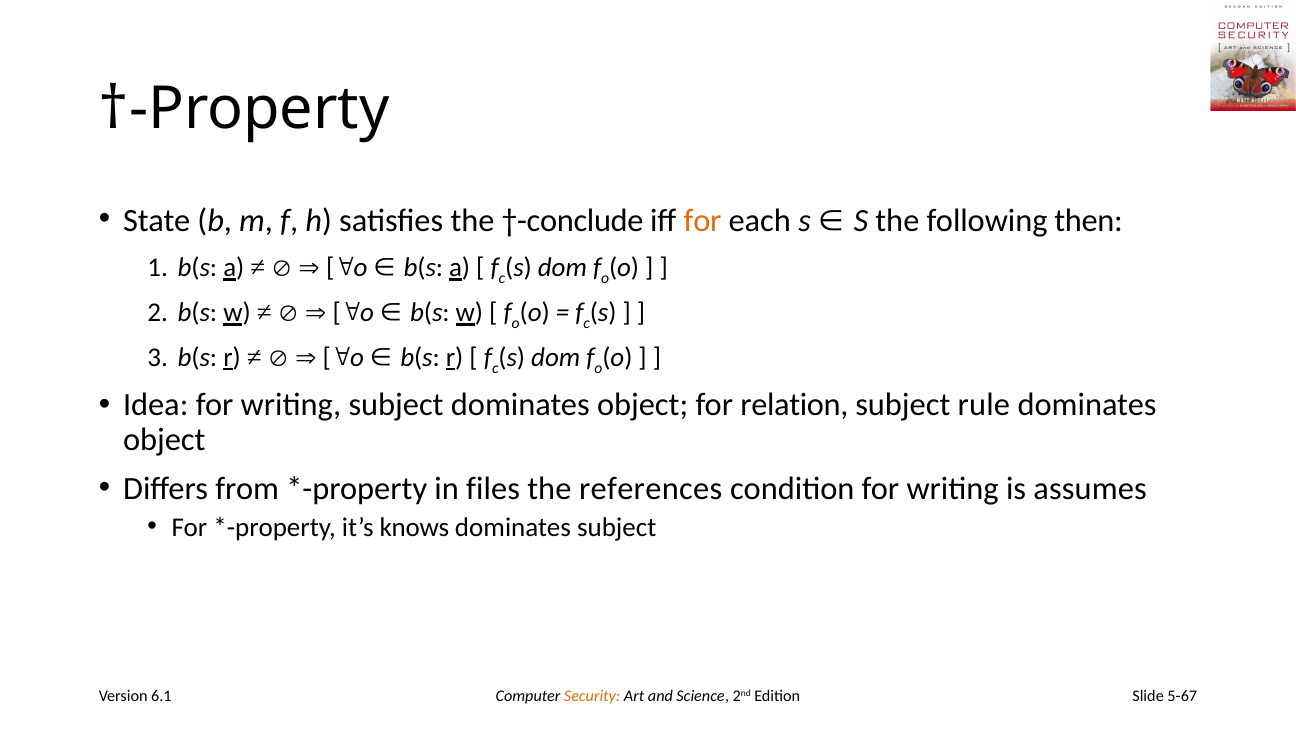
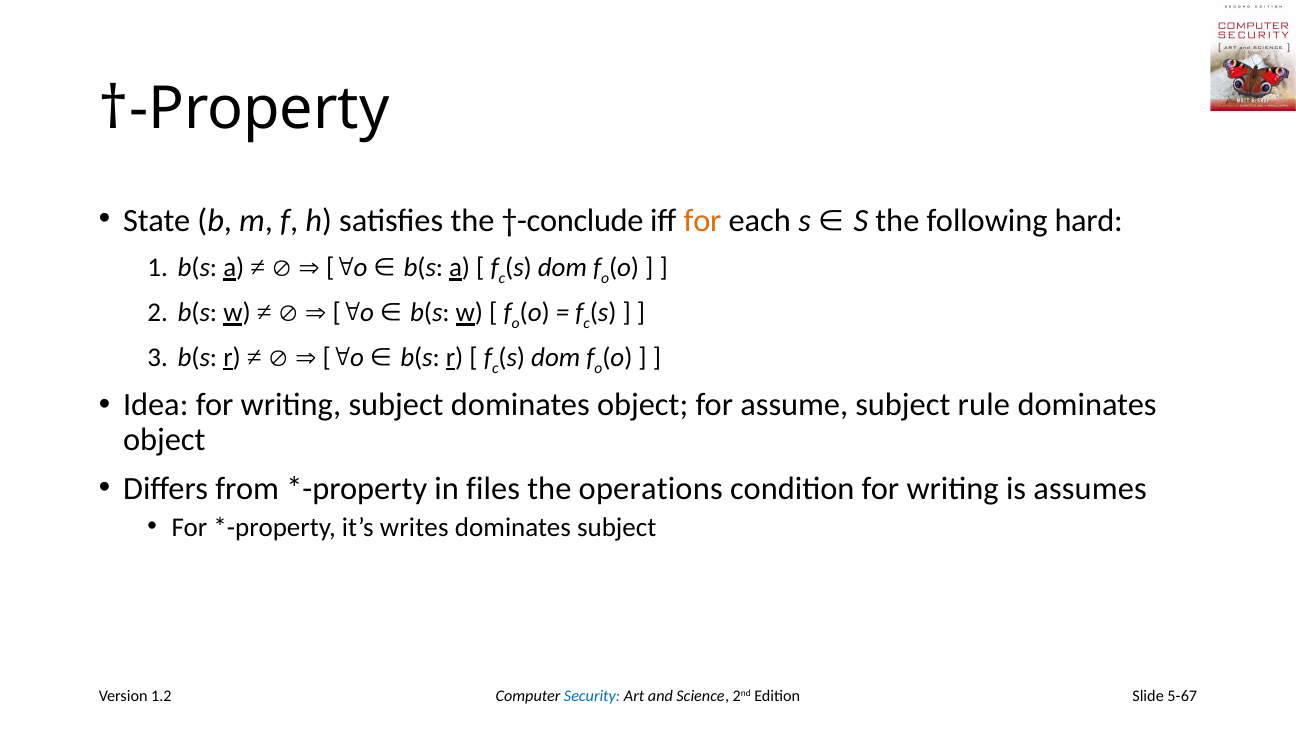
then: then -> hard (1089, 221)
relation: relation -> assume (794, 405)
references: references -> operations (651, 488)
knows: knows -> writes (414, 527)
6.1: 6.1 -> 1.2 (161, 696)
Security colour: orange -> blue (592, 696)
